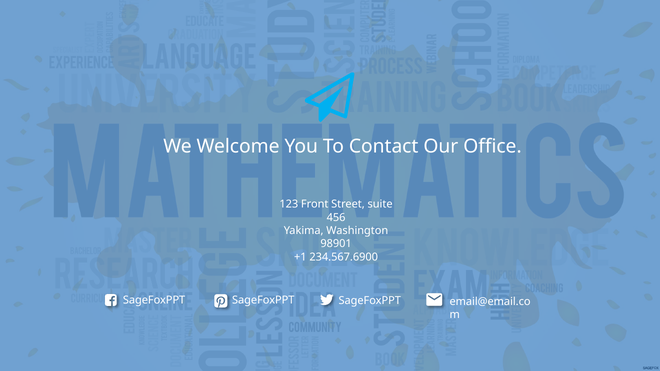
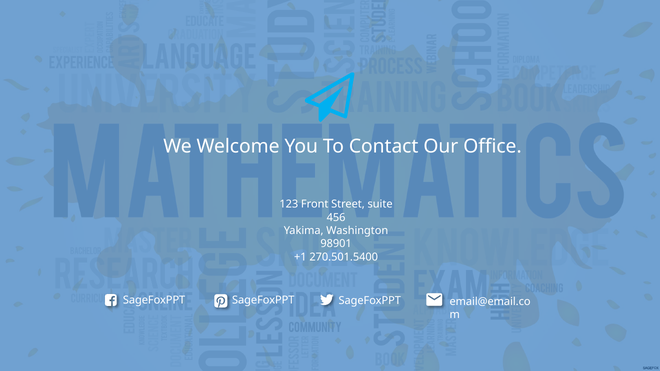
234.567.6900: 234.567.6900 -> 270.501.5400 (344, 257)
